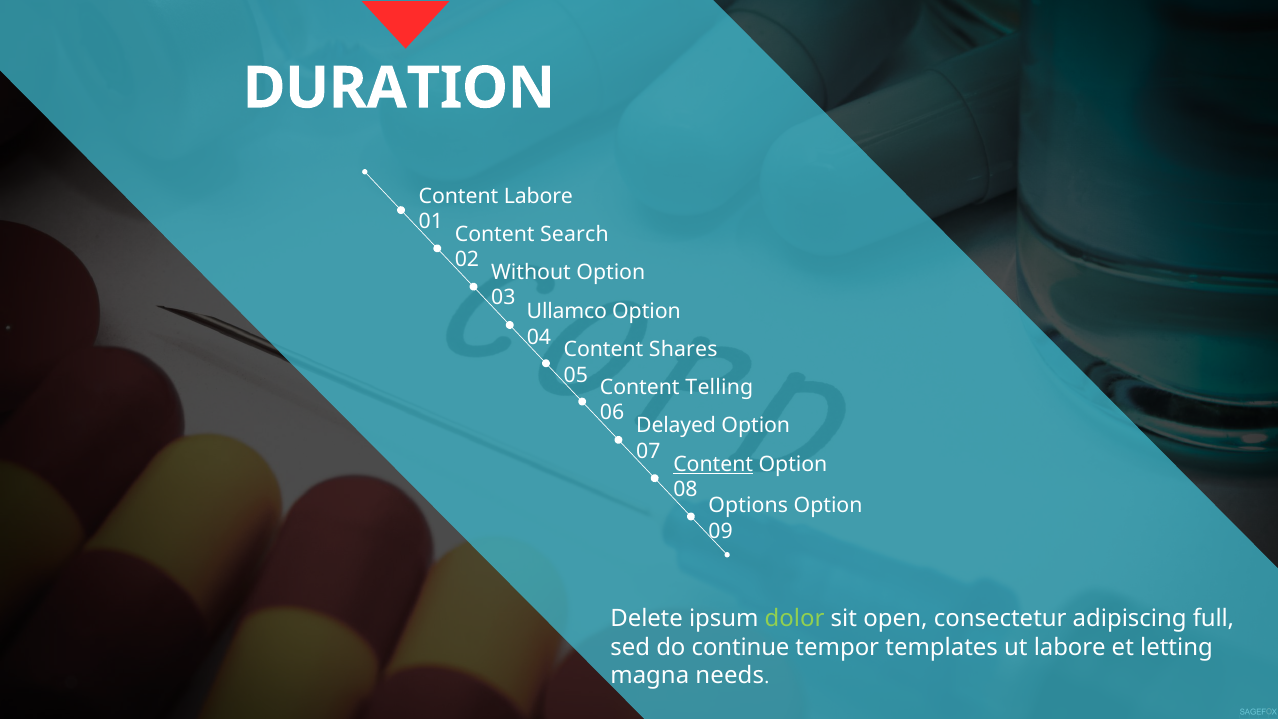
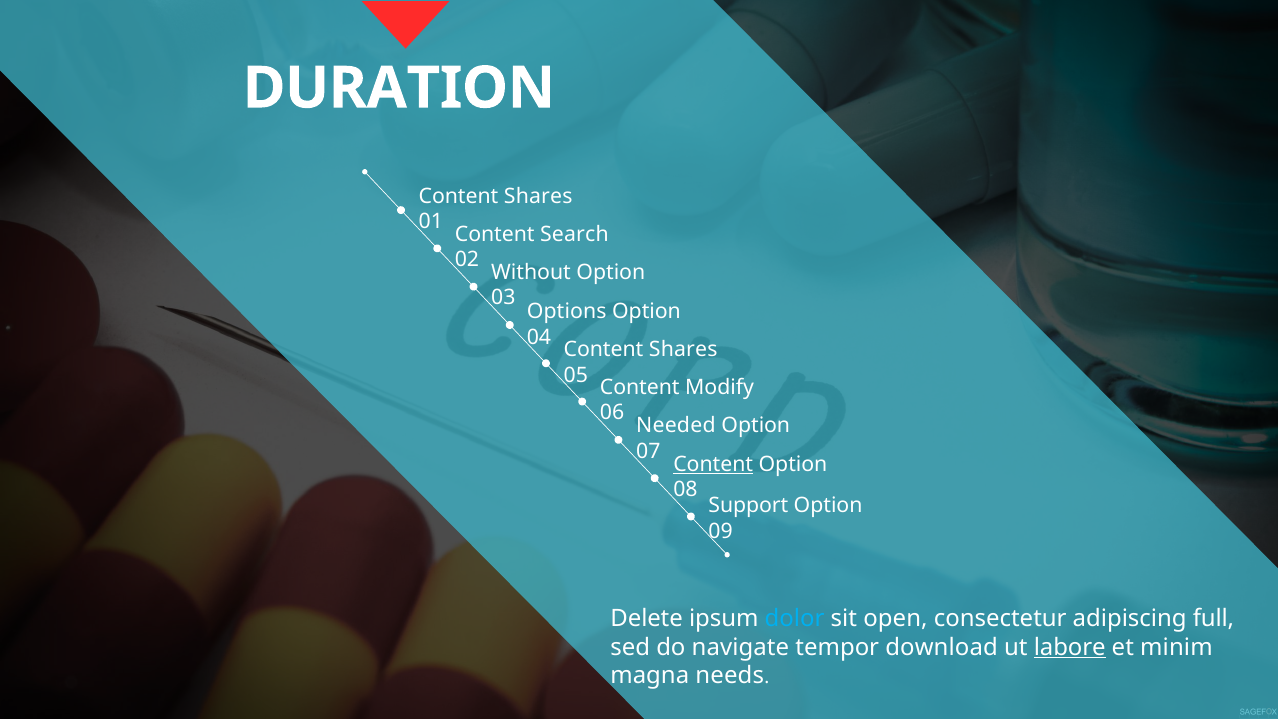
Labore: Labore -> Shares (538, 196)
Ullamco: Ullamco -> Options (567, 312)
Telling: Telling -> Modify (720, 387)
Delayed: Delayed -> Needed (676, 426)
Options: Options -> Support (748, 505)
dolor colour: light green -> light blue (795, 618)
continue: continue -> navigate (740, 647)
templates: templates -> download (942, 647)
labore underline: none -> present (1070, 647)
letting: letting -> minim (1176, 647)
